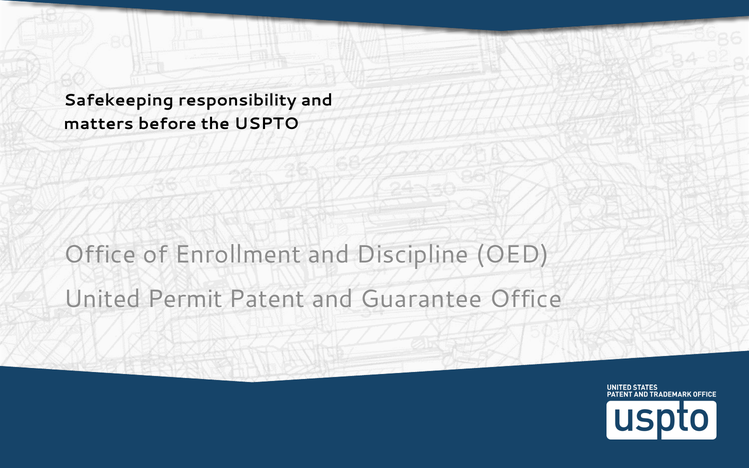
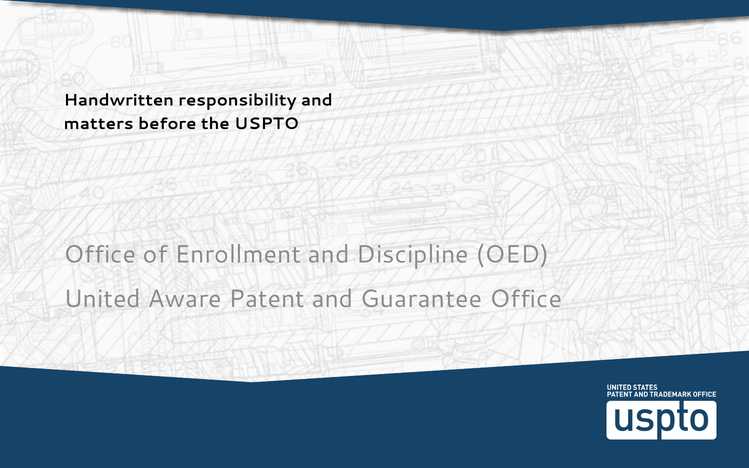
Safekeeping: Safekeeping -> Handwritten (119, 101)
Permit: Permit -> Aware (185, 299)
